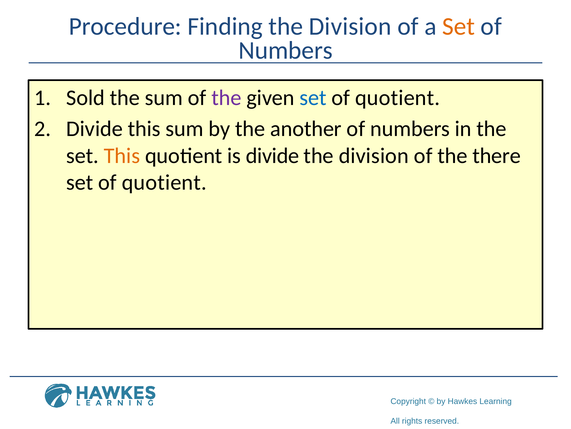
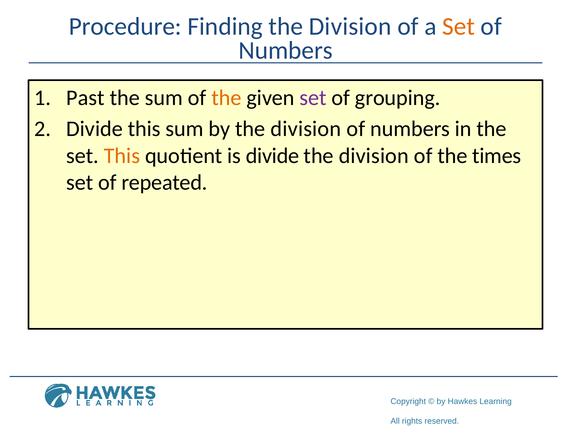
Sold: Sold -> Past (86, 98)
the colour: purple -> orange (226, 98)
set colour: blue -> purple (313, 98)
quotient: quotient -> grouping (398, 98)
by the another: another -> division (306, 129)
there: there -> times (497, 155)
quotient: quotient -> repeated (164, 182)
